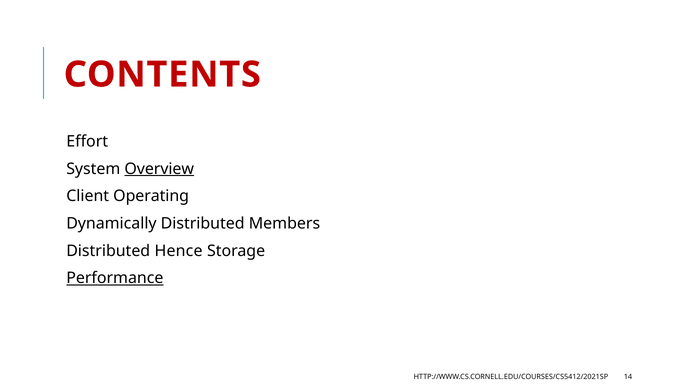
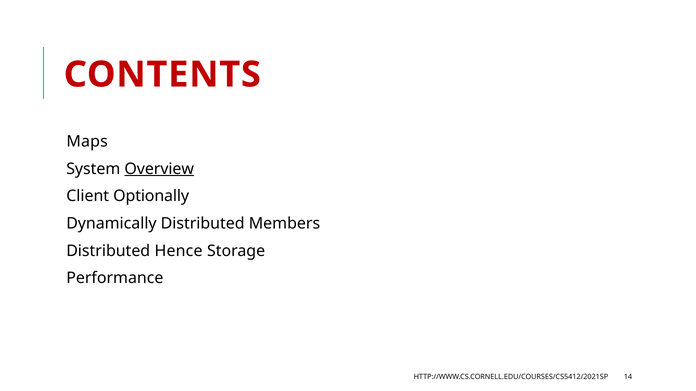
Effort: Effort -> Maps (87, 142)
Operating: Operating -> Optionally (151, 196)
Performance underline: present -> none (115, 278)
